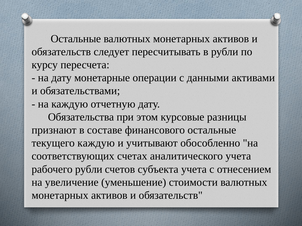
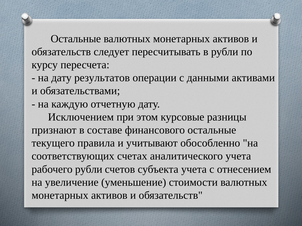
монетарные: монетарные -> результатов (102, 78)
Обязательства: Обязательства -> Исключением (81, 117)
текущего каждую: каждую -> правила (96, 143)
